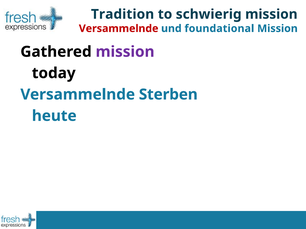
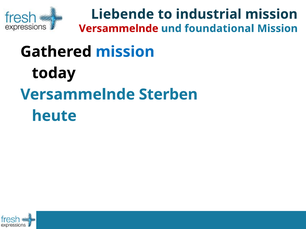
Tradition: Tradition -> Liebende (123, 14)
schwierig: schwierig -> industrial (209, 14)
mission colour: purple -> blue (125, 52)
